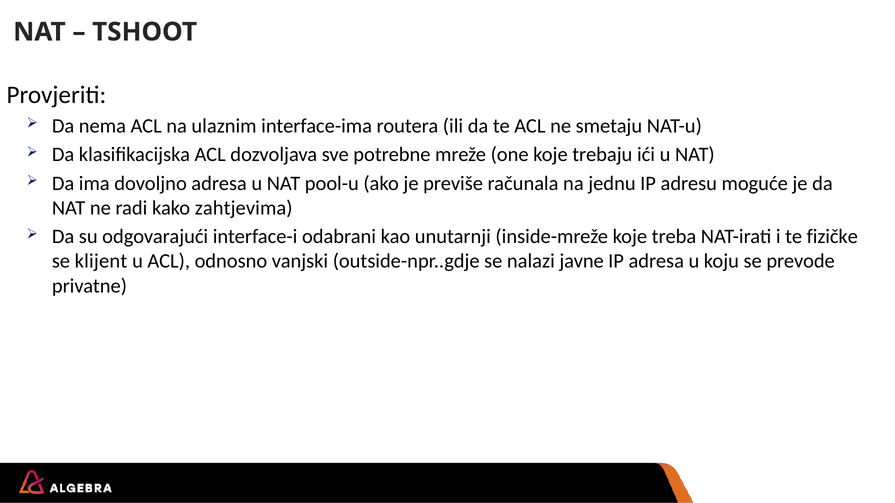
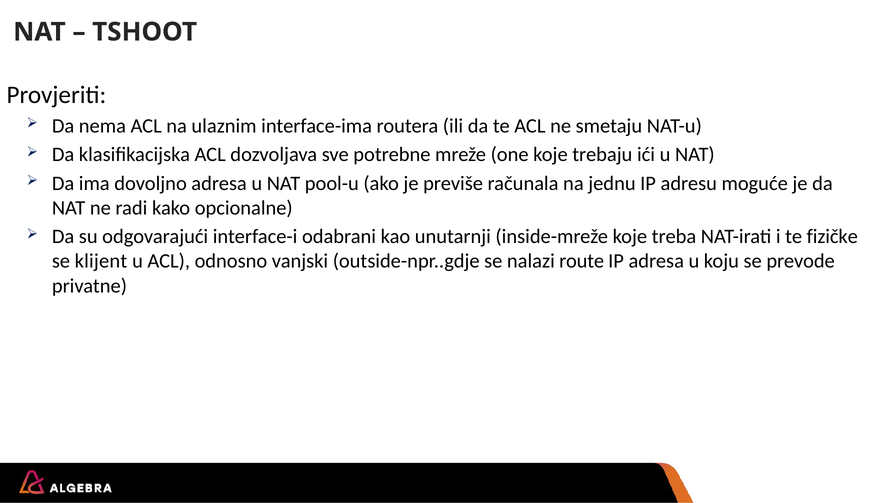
zahtjevima: zahtjevima -> opcionalne (244, 208)
javne: javne -> route (582, 261)
